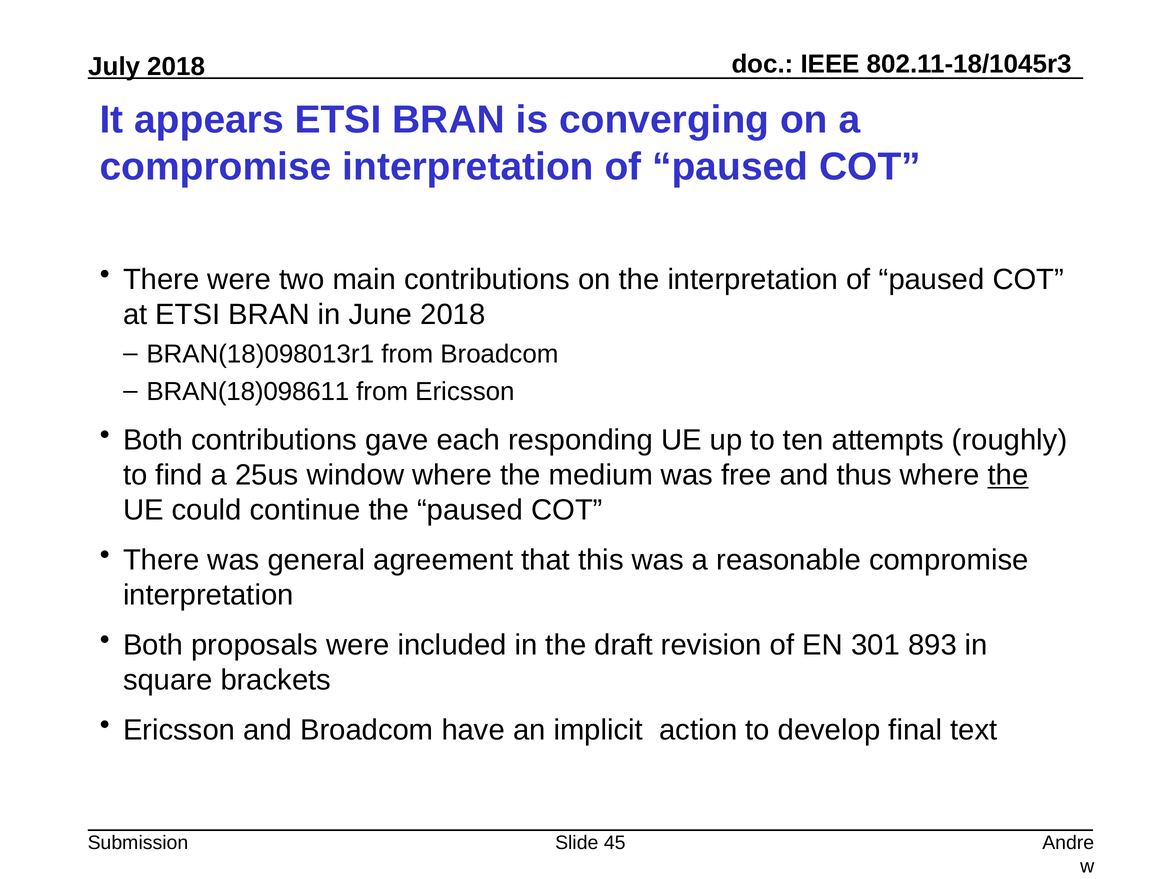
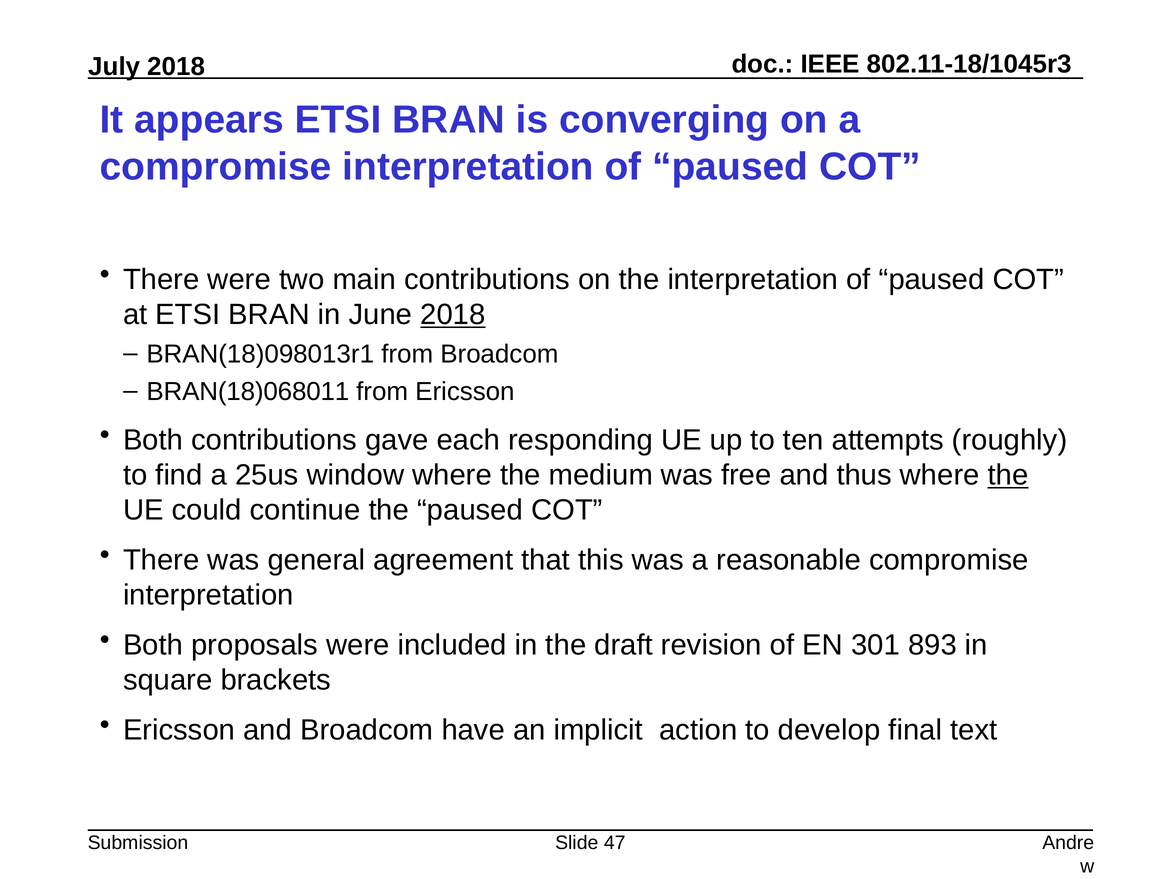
2018 underline: none -> present (453, 314)
BRAN(18)098611: BRAN(18)098611 -> BRAN(18)068011 (248, 391)
45: 45 -> 47 (615, 842)
